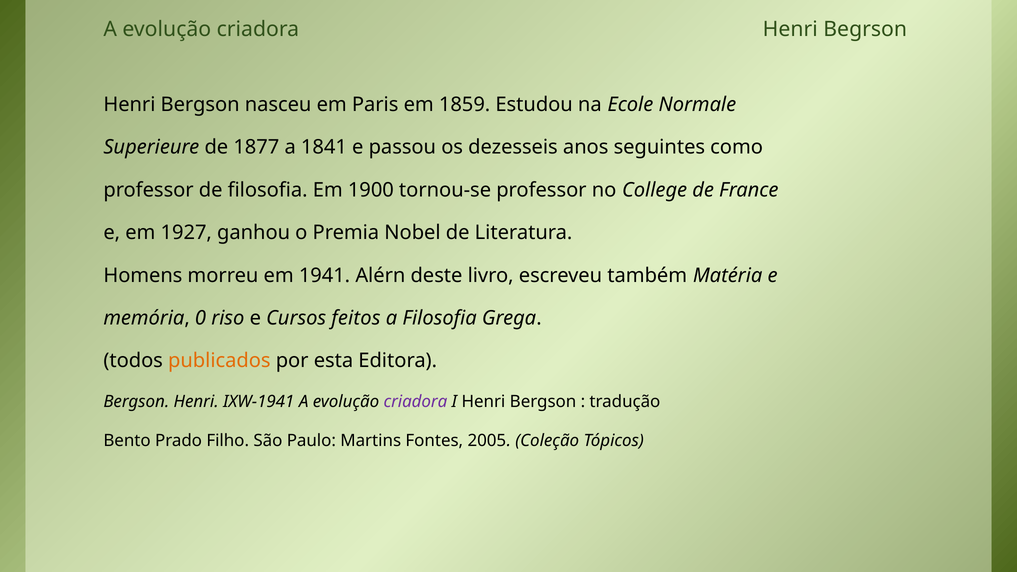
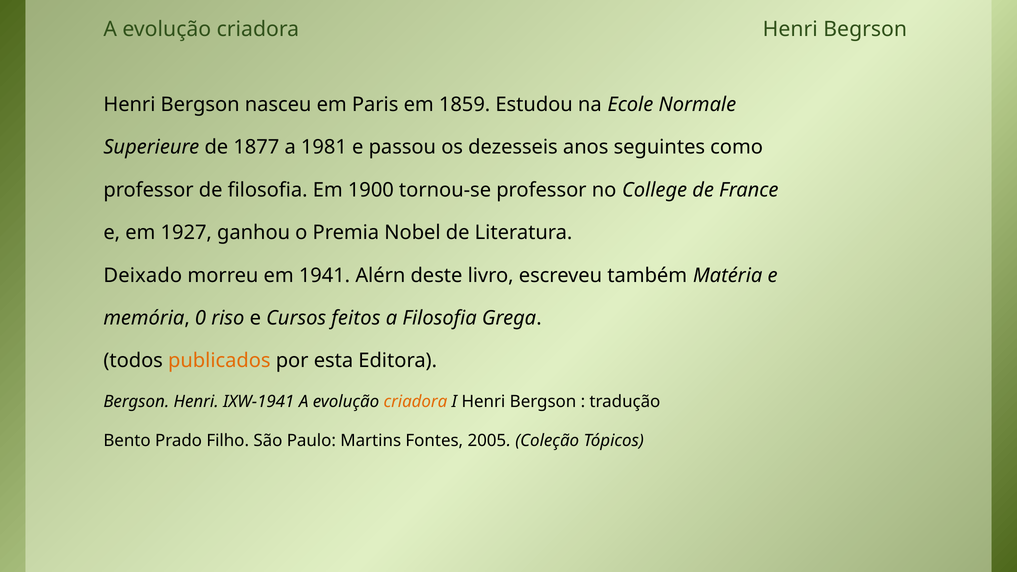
1841: 1841 -> 1981 (324, 147)
Homens: Homens -> Deixado (143, 275)
criadora colour: purple -> orange (415, 402)
